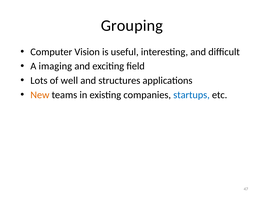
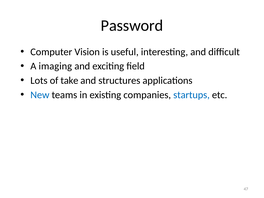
Grouping: Grouping -> Password (132, 26)
well: well -> take (69, 81)
New colour: orange -> blue (40, 95)
